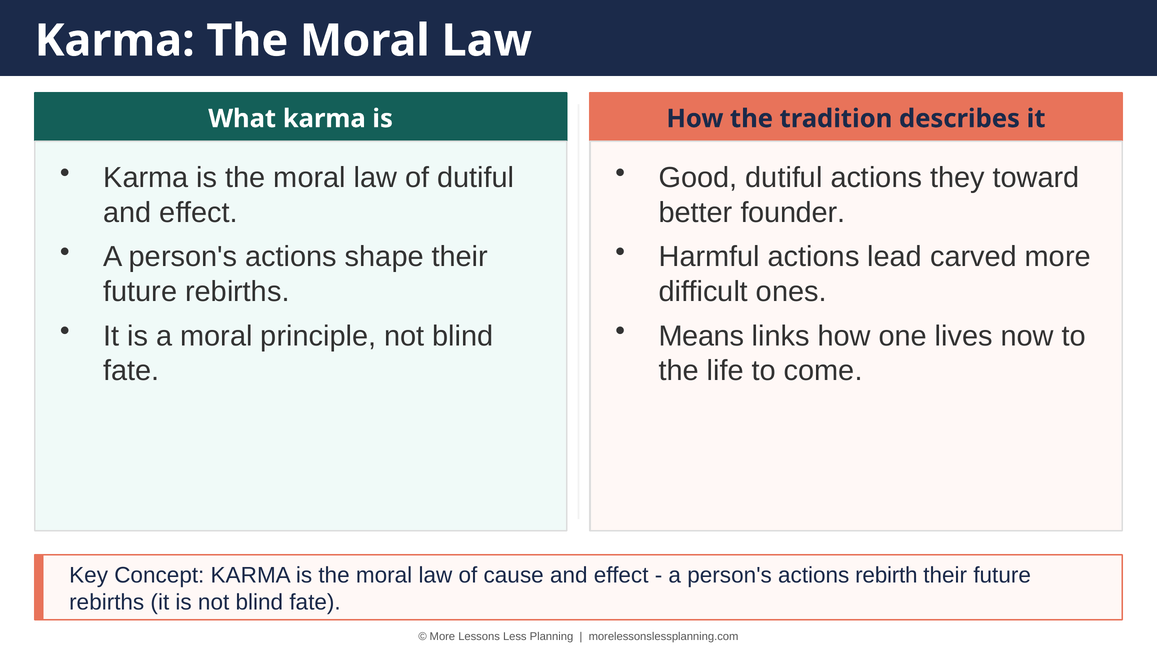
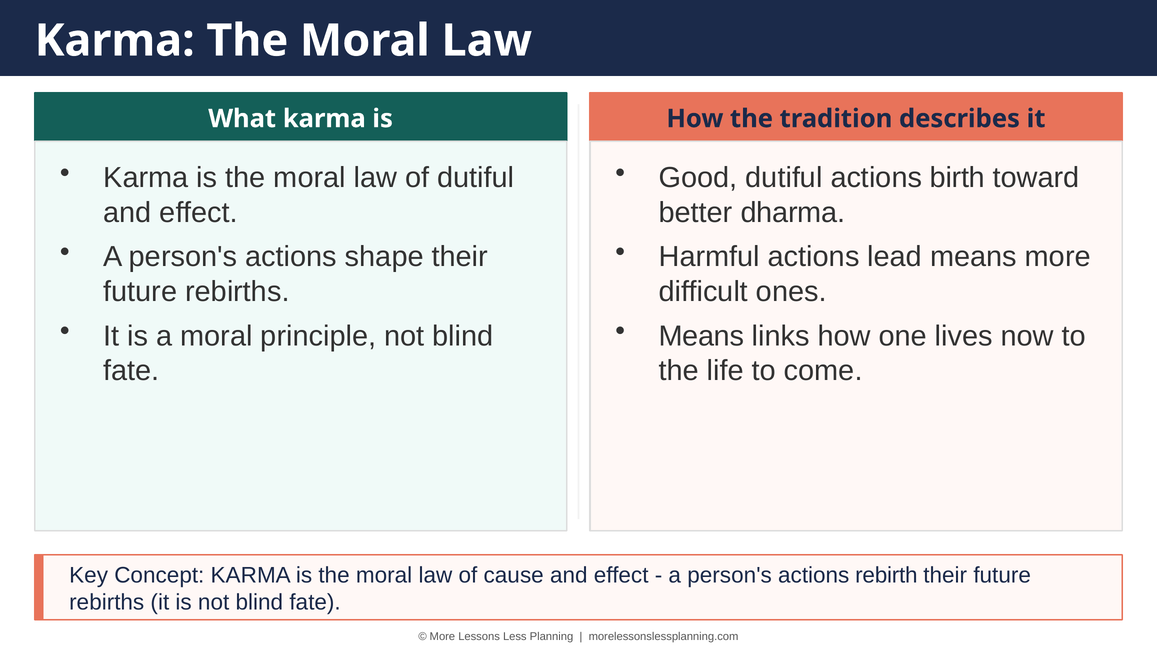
they: they -> birth (958, 178)
founder: founder -> dharma (793, 213)
lead carved: carved -> means (973, 257)
